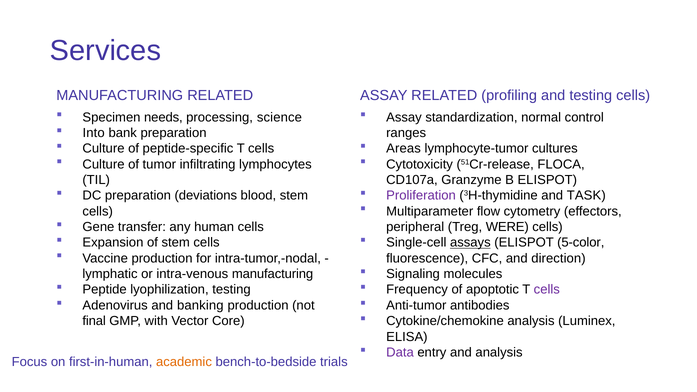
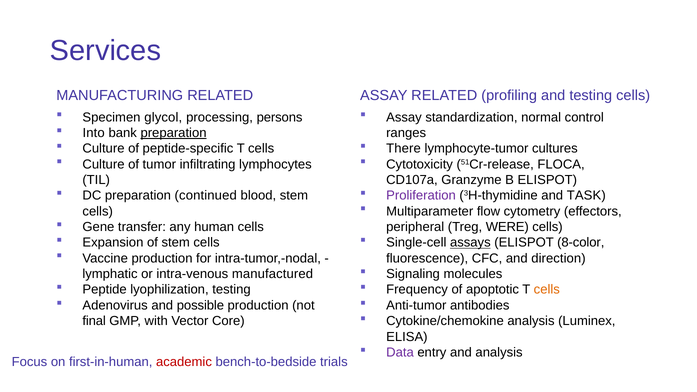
needs: needs -> glycol (163, 117)
science: science -> persons (280, 117)
preparation underline: none -> present (174, 133)
Areas: Areas -> There (404, 149)
deviations: deviations -> continued (206, 196)
5-color: 5-color -> 8-color (581, 243)
intra-venous manufacturing: manufacturing -> manufactured (272, 274)
cells colour: purple -> orange (547, 290)
banking: banking -> possible (200, 305)
academic colour: orange -> red (184, 362)
